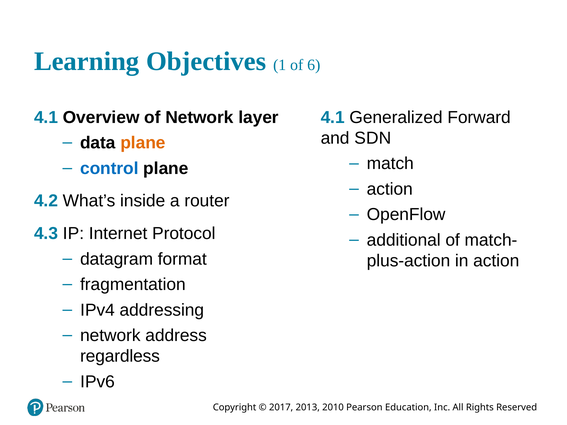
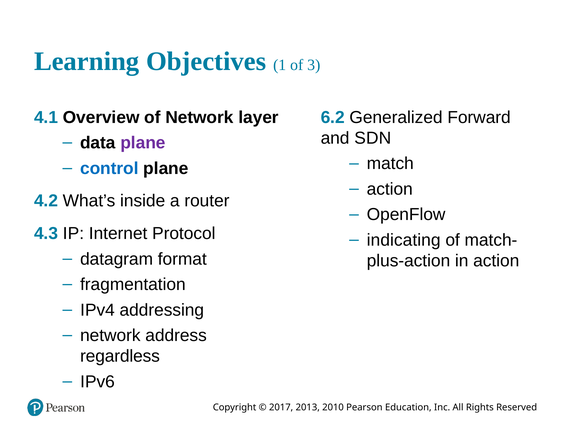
6: 6 -> 3 (314, 65)
4.1: 4.1 -> 6.2 (333, 117)
plane colour: orange -> purple (143, 143)
additional: additional -> indicating (404, 240)
